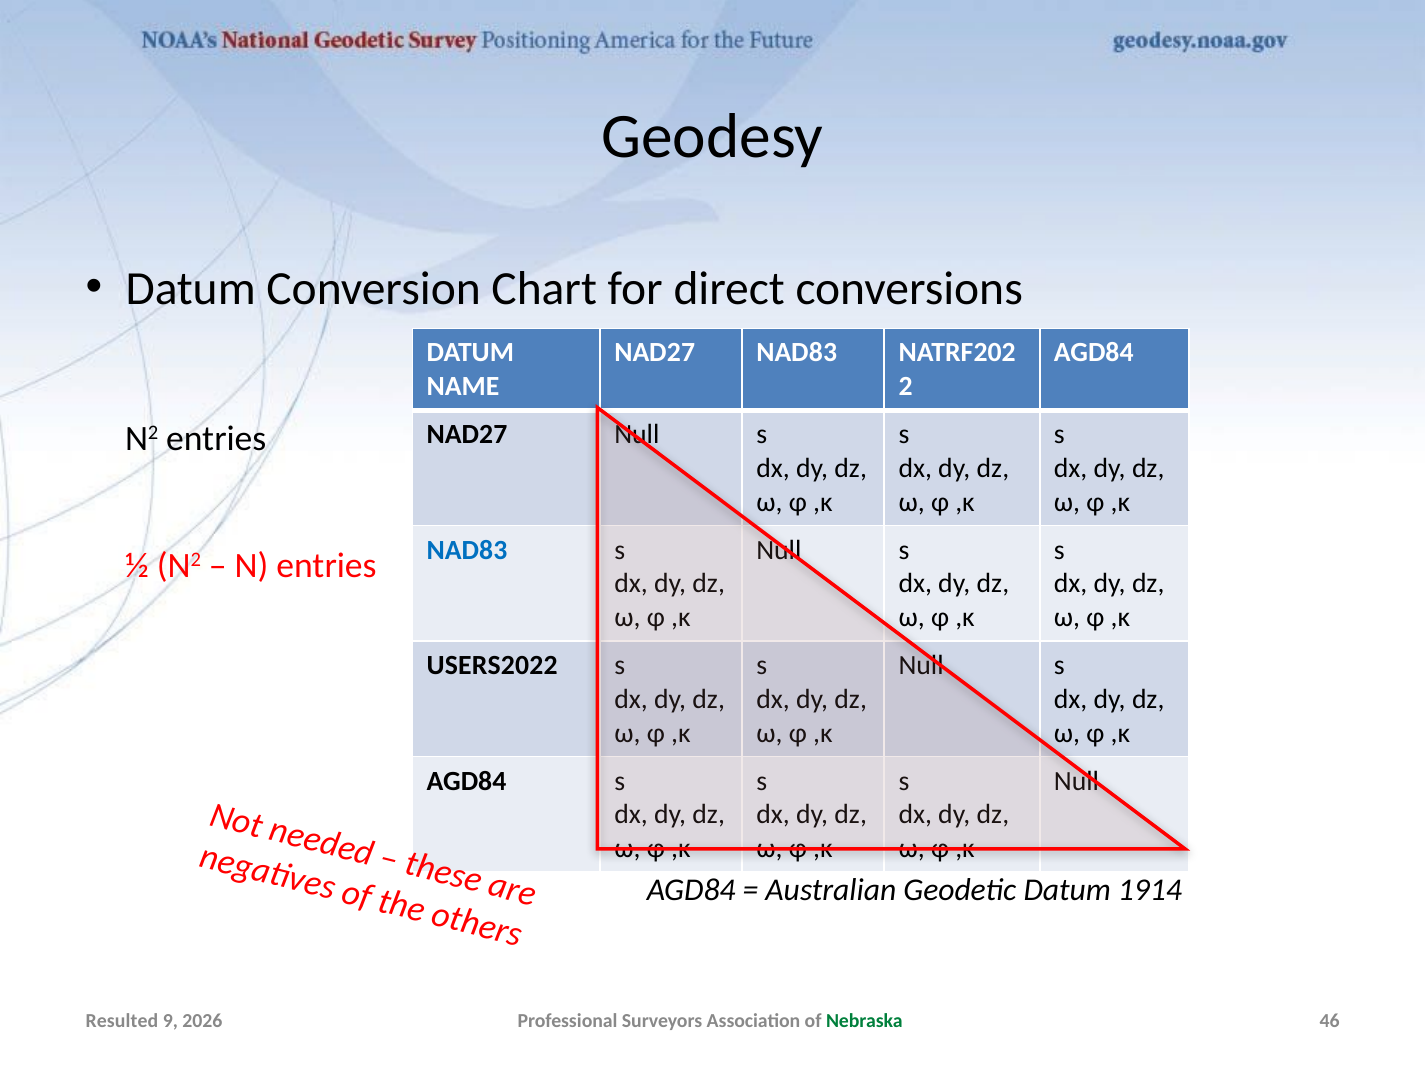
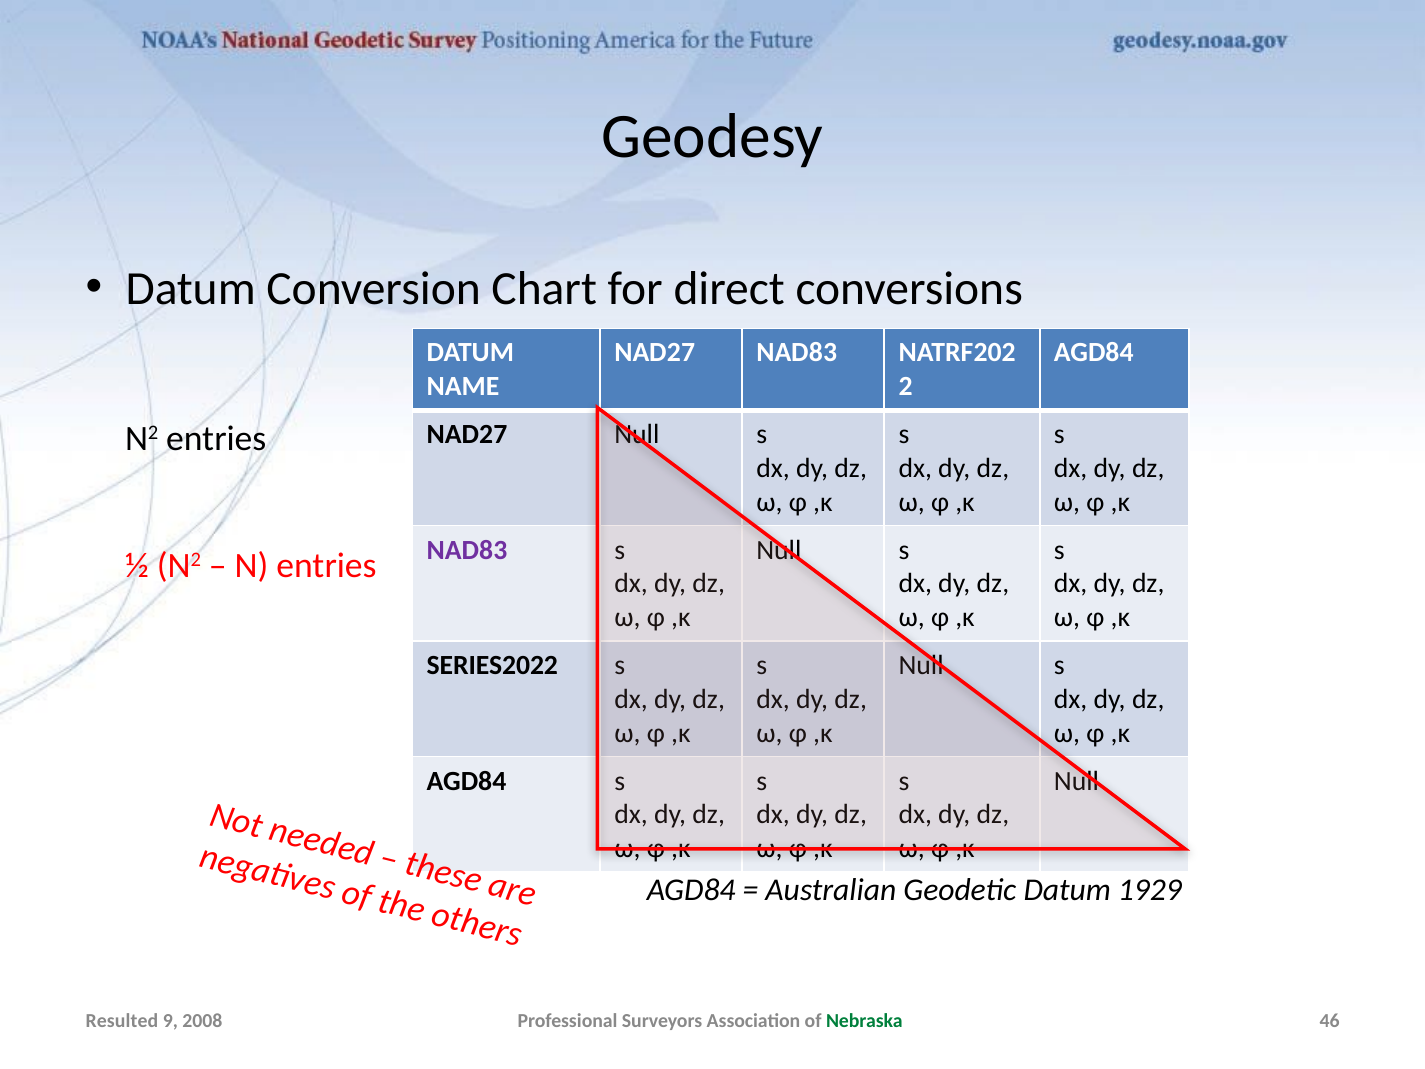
NAD83 colour: blue -> purple (467, 550)
USERS2022: USERS2022 -> SERIES2022 (492, 665)
1914: 1914 -> 1929 (1150, 889)
2026: 2026 -> 2008 (202, 1020)
